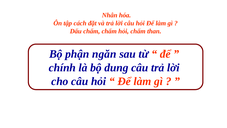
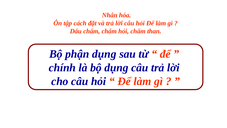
phận ngăn: ngăn -> dụng (104, 54)
bộ dung: dung -> dụng (116, 67)
